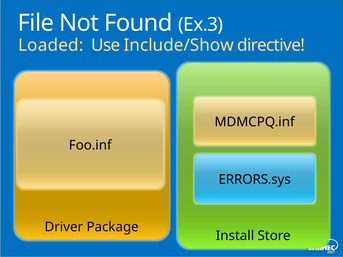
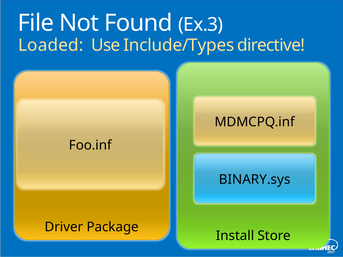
Include/Show: Include/Show -> Include/Types (179, 45)
ERRORS.sys: ERRORS.sys -> BINARY.sys (255, 180)
